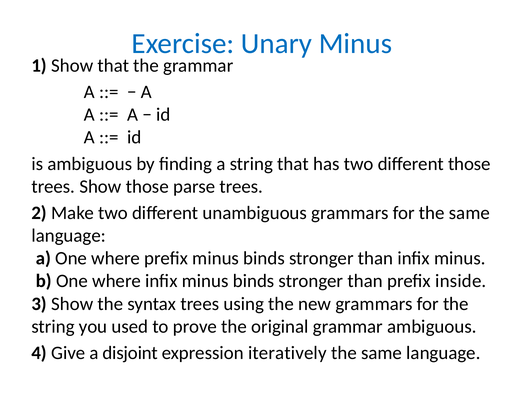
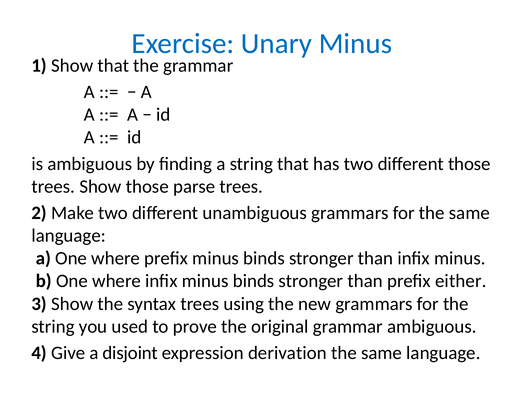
inside: inside -> either (461, 281)
iteratively: iteratively -> derivation (287, 353)
